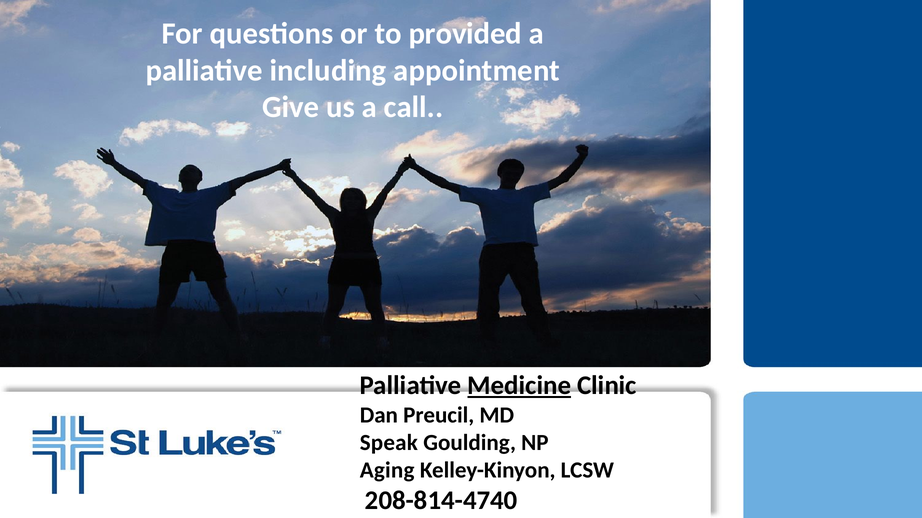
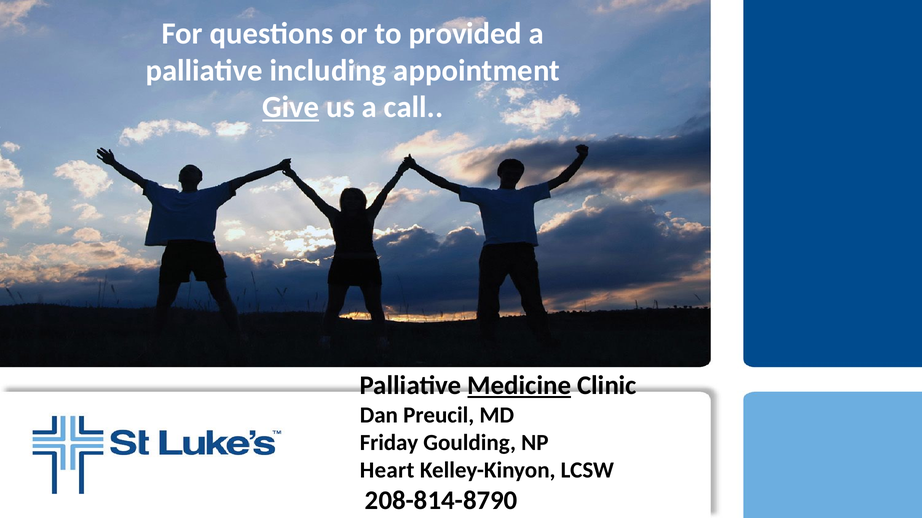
Give underline: none -> present (291, 107)
Speak: Speak -> Friday (389, 443)
Aging: Aging -> Heart (387, 471)
208-814-4740: 208-814-4740 -> 208-814-8790 (441, 501)
